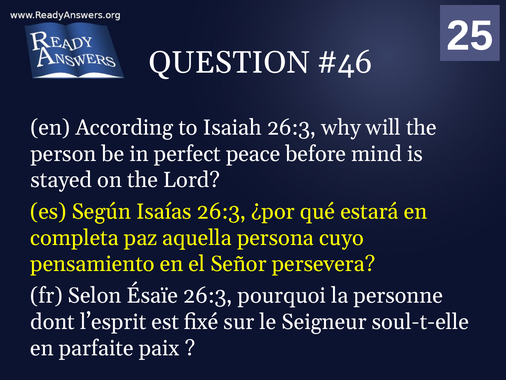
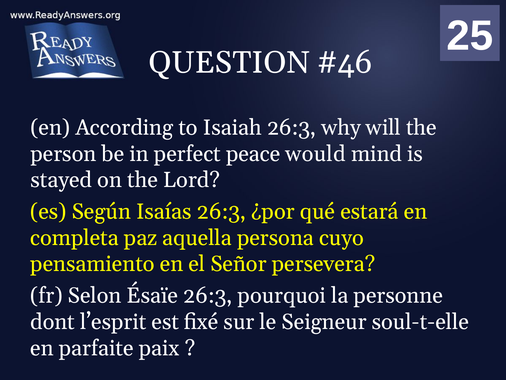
before: before -> would (316, 154)
